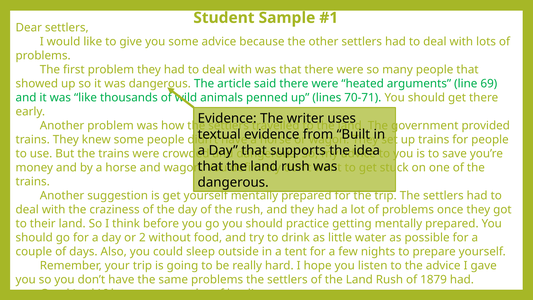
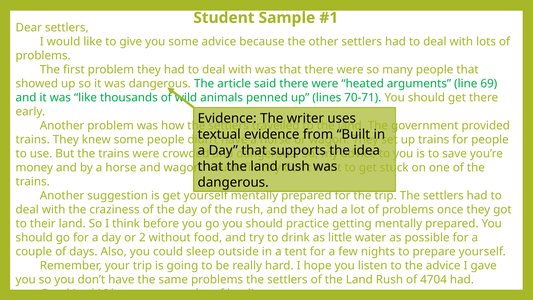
1879: 1879 -> 4704 (434, 280)
